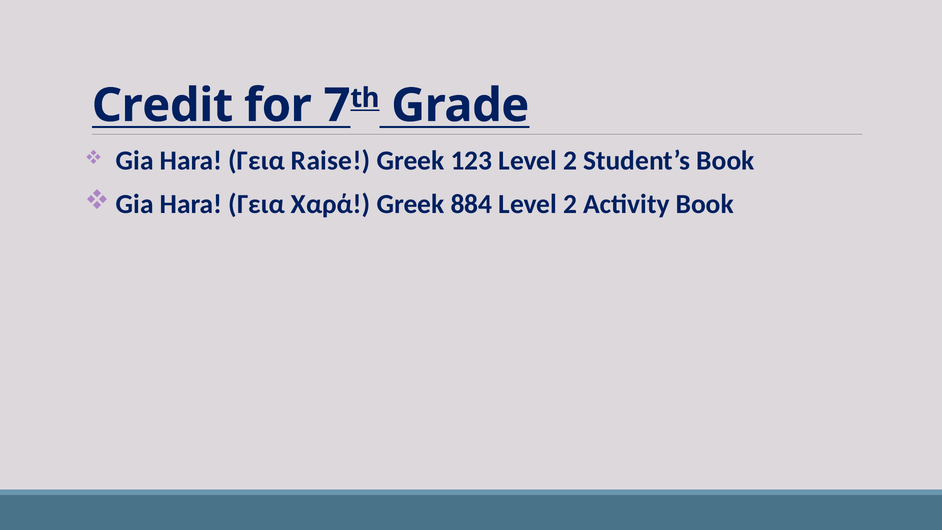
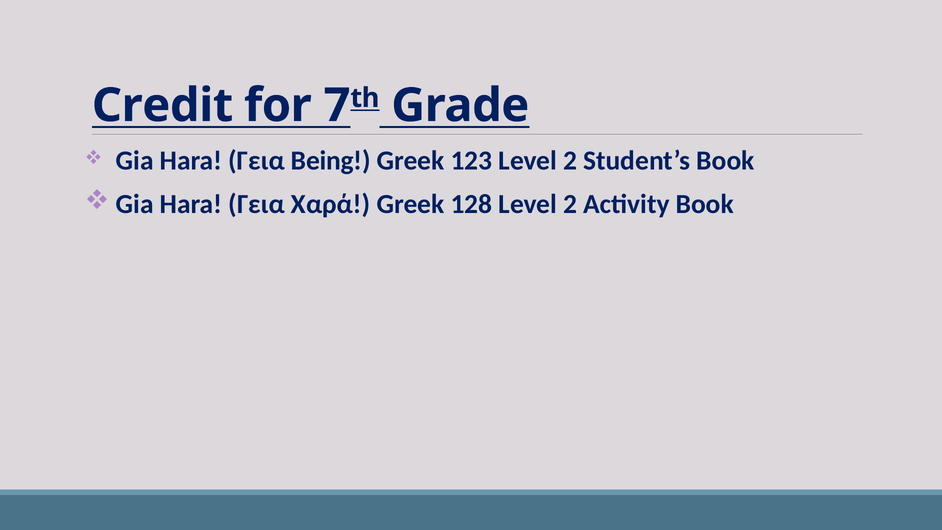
Raise: Raise -> Being (331, 161)
884: 884 -> 128 (471, 204)
